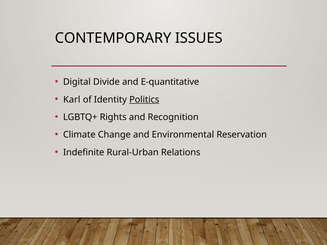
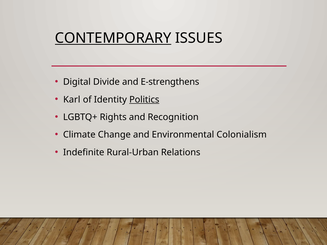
CONTEMPORARY underline: none -> present (113, 38)
E-quantitative: E-quantitative -> E-strengthens (170, 82)
Reservation: Reservation -> Colonialism (242, 135)
